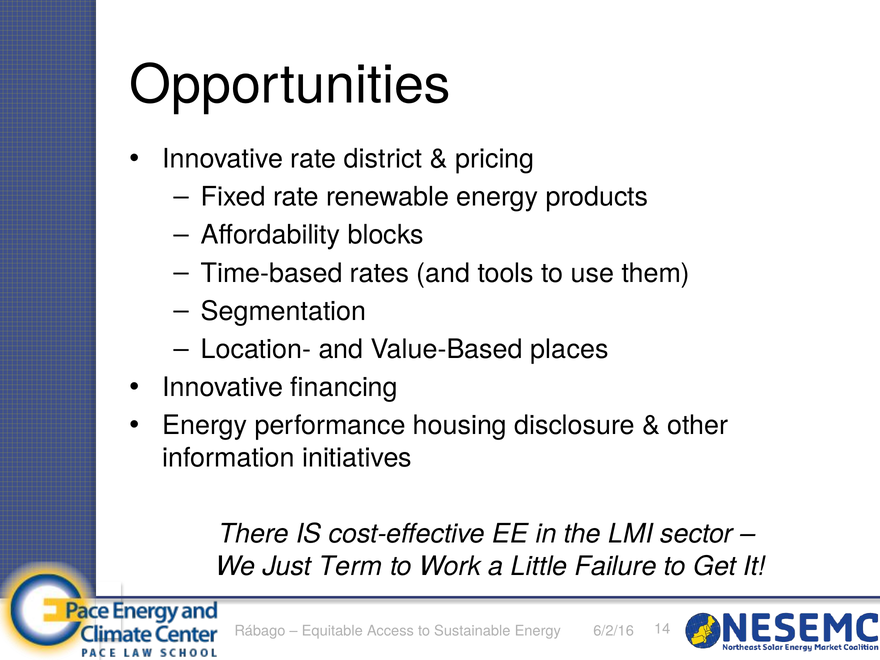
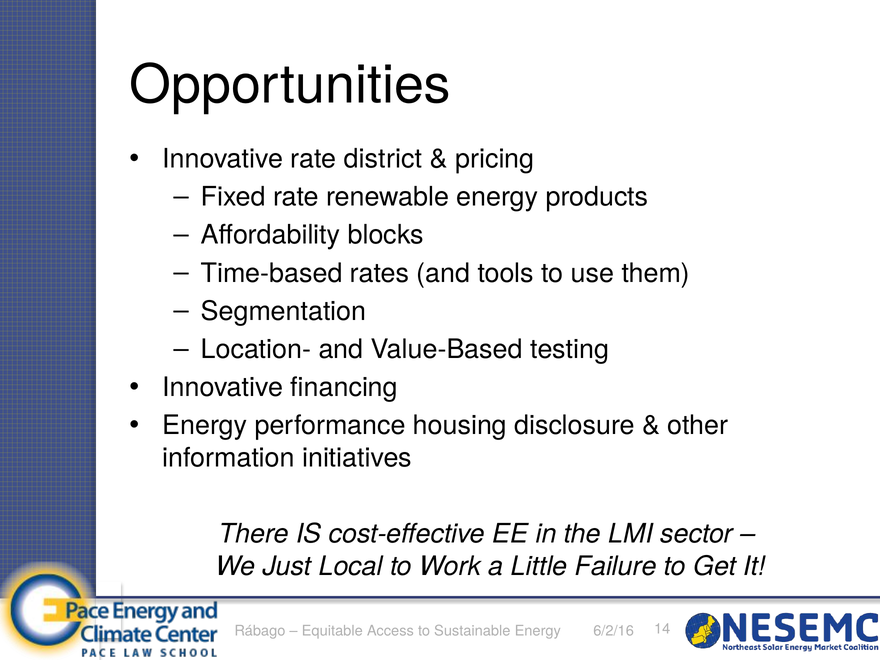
places: places -> testing (570, 349)
Term: Term -> Local (351, 566)
